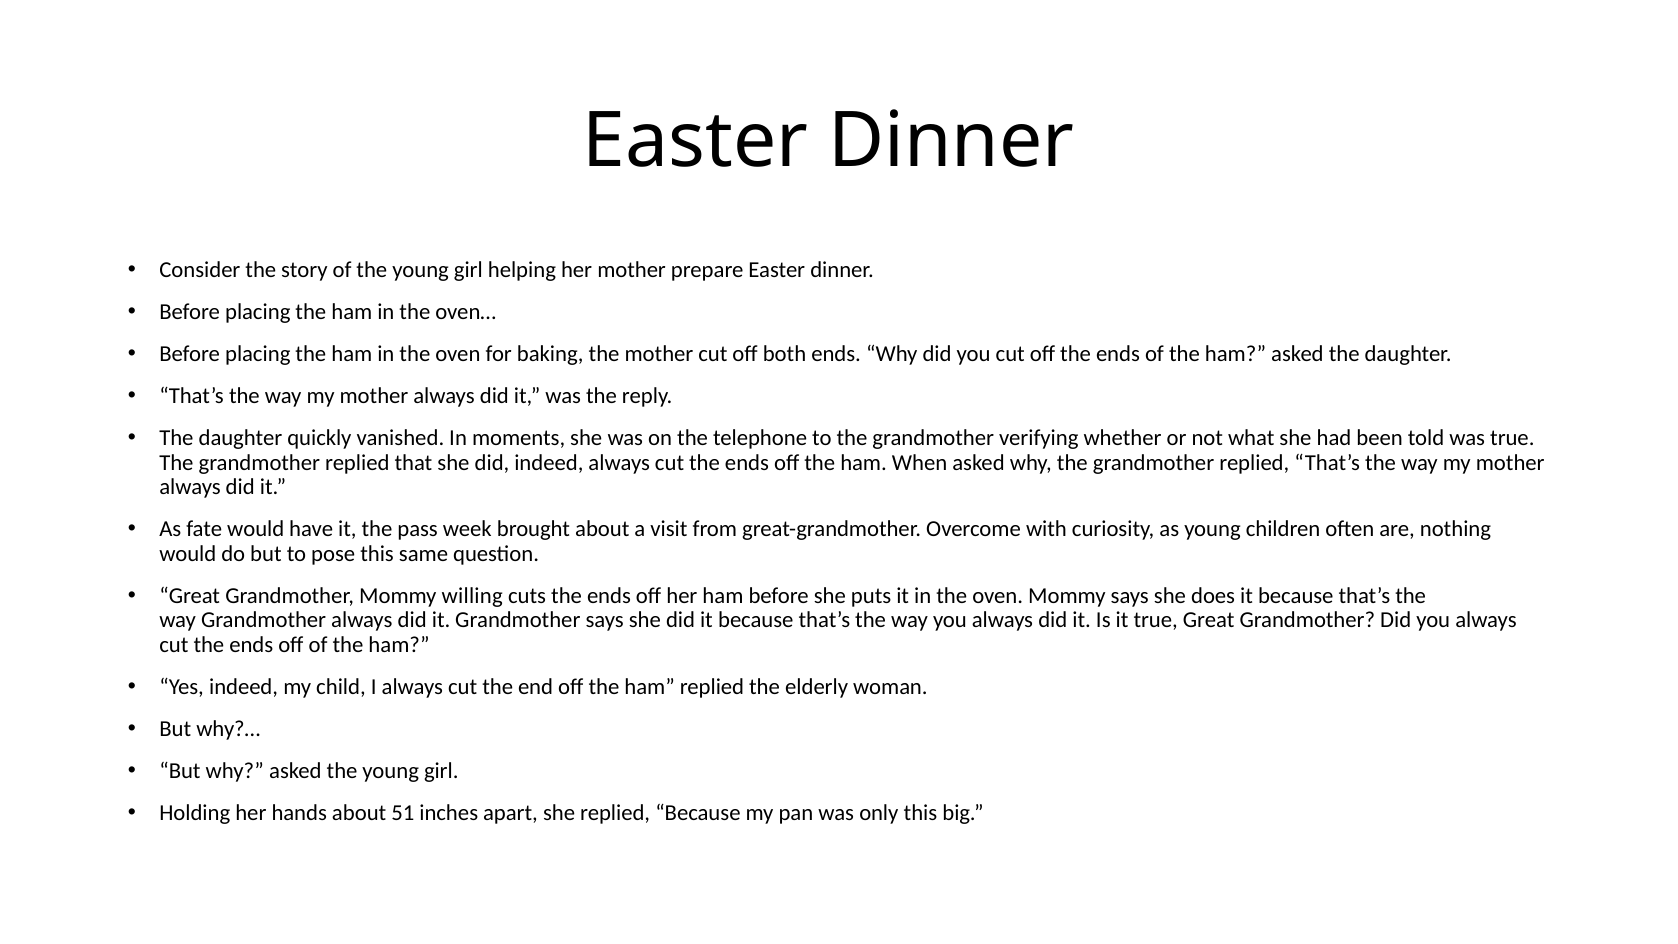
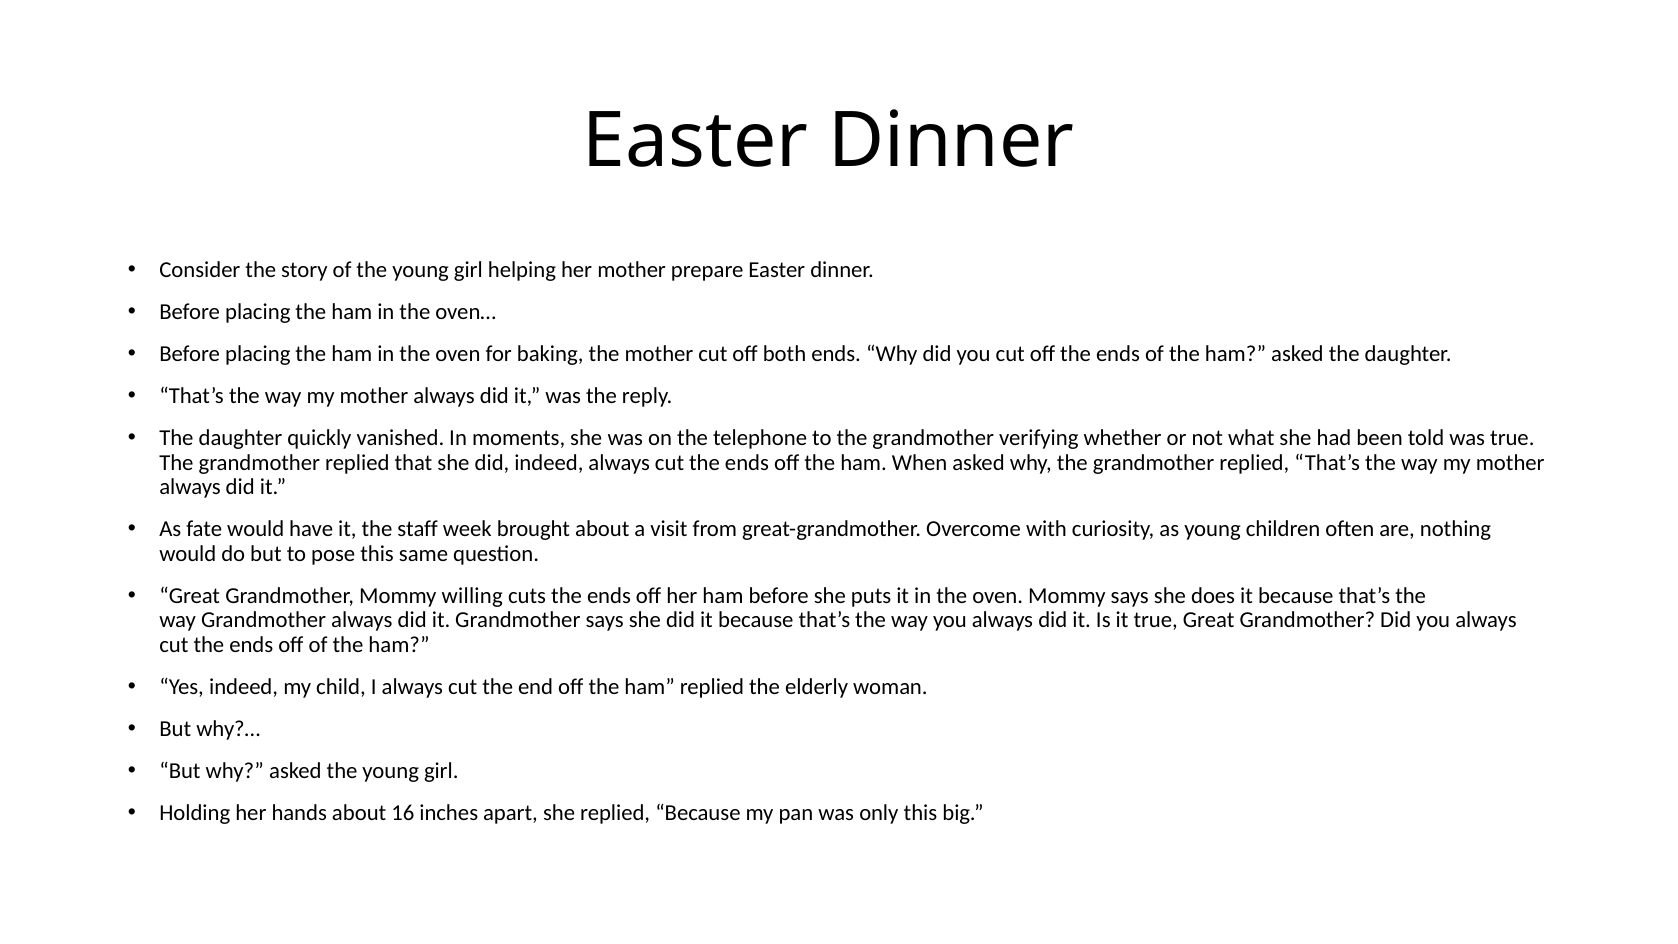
pass: pass -> staff (418, 529)
51: 51 -> 16 (403, 813)
